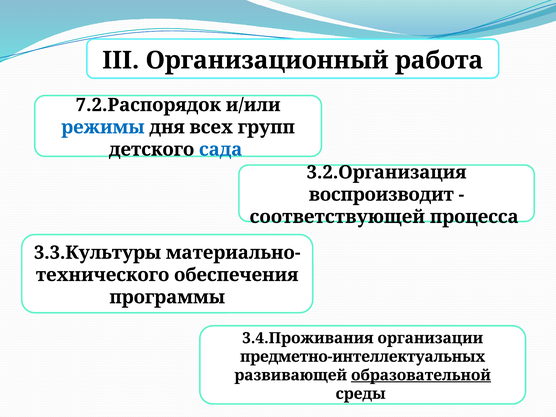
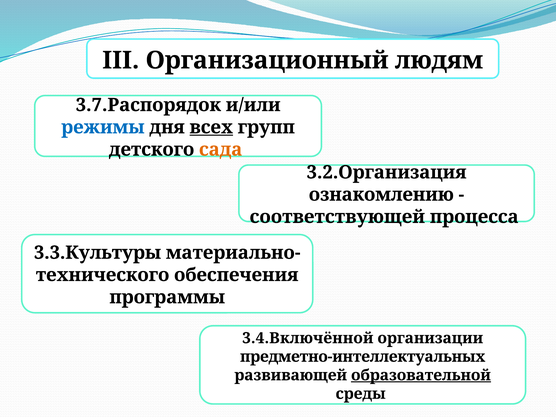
работа: работа -> людям (439, 60)
7.2.Распорядок: 7.2.Распорядок -> 3.7.Распорядок (148, 105)
всех underline: none -> present (211, 127)
сада colour: blue -> orange (221, 149)
воспроизводит: воспроизводит -> ознакомлению (381, 195)
3.4.Проживания: 3.4.Проживания -> 3.4.Включённой (308, 338)
